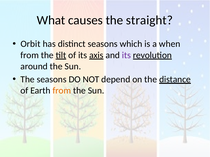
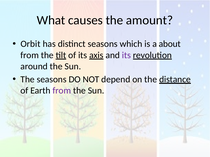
straight: straight -> amount (149, 20)
when: when -> about (170, 44)
from colour: orange -> purple (62, 91)
